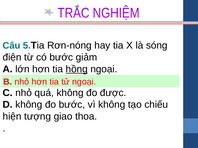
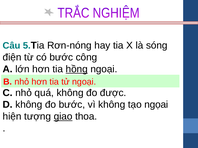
giảm: giảm -> công (86, 57)
chiếu: chiếu -> ngọai (156, 105)
giao underline: none -> present (63, 117)
